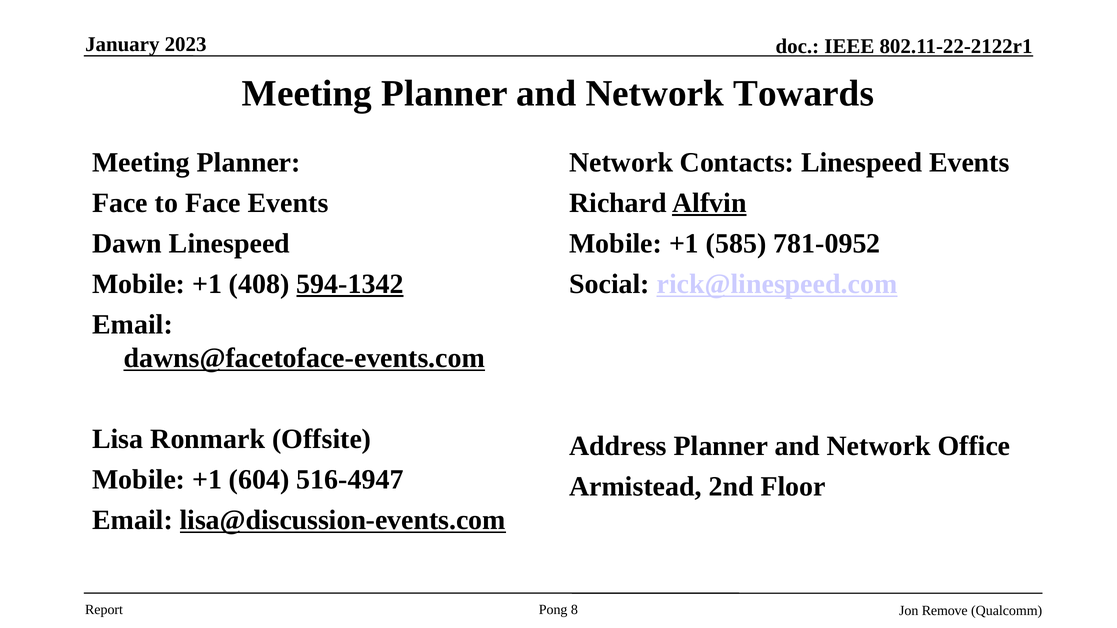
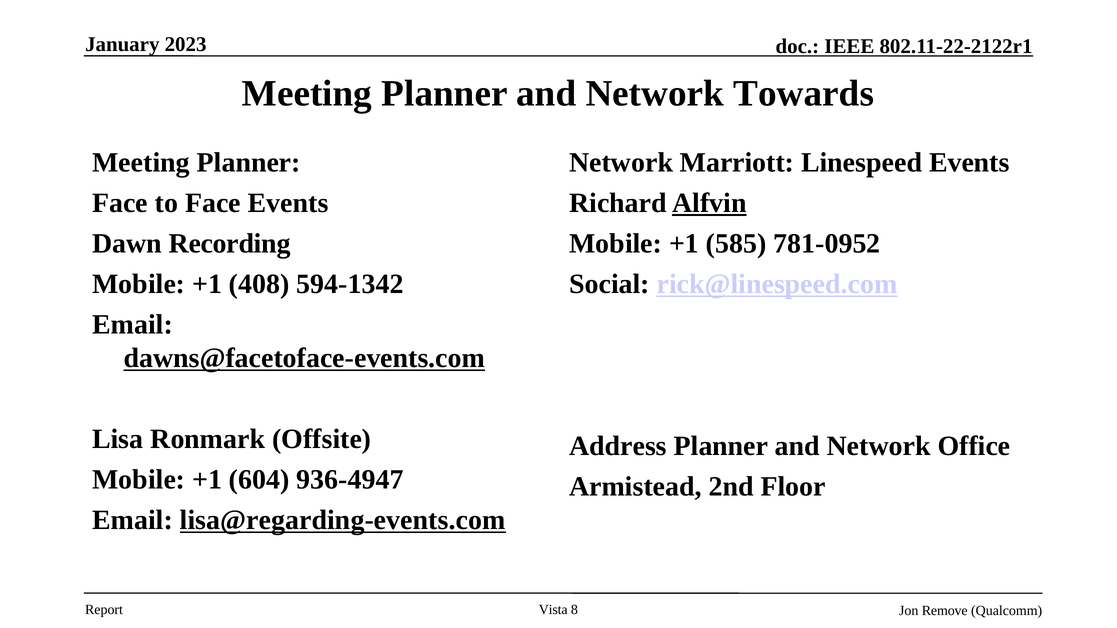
Contacts: Contacts -> Marriott (737, 163)
Dawn Linespeed: Linespeed -> Recording (230, 244)
594-1342 underline: present -> none (350, 284)
516-4947: 516-4947 -> 936-4947 (350, 480)
lisa@discussion-events.com: lisa@discussion-events.com -> lisa@regarding-events.com (343, 520)
Pong: Pong -> Vista (553, 610)
